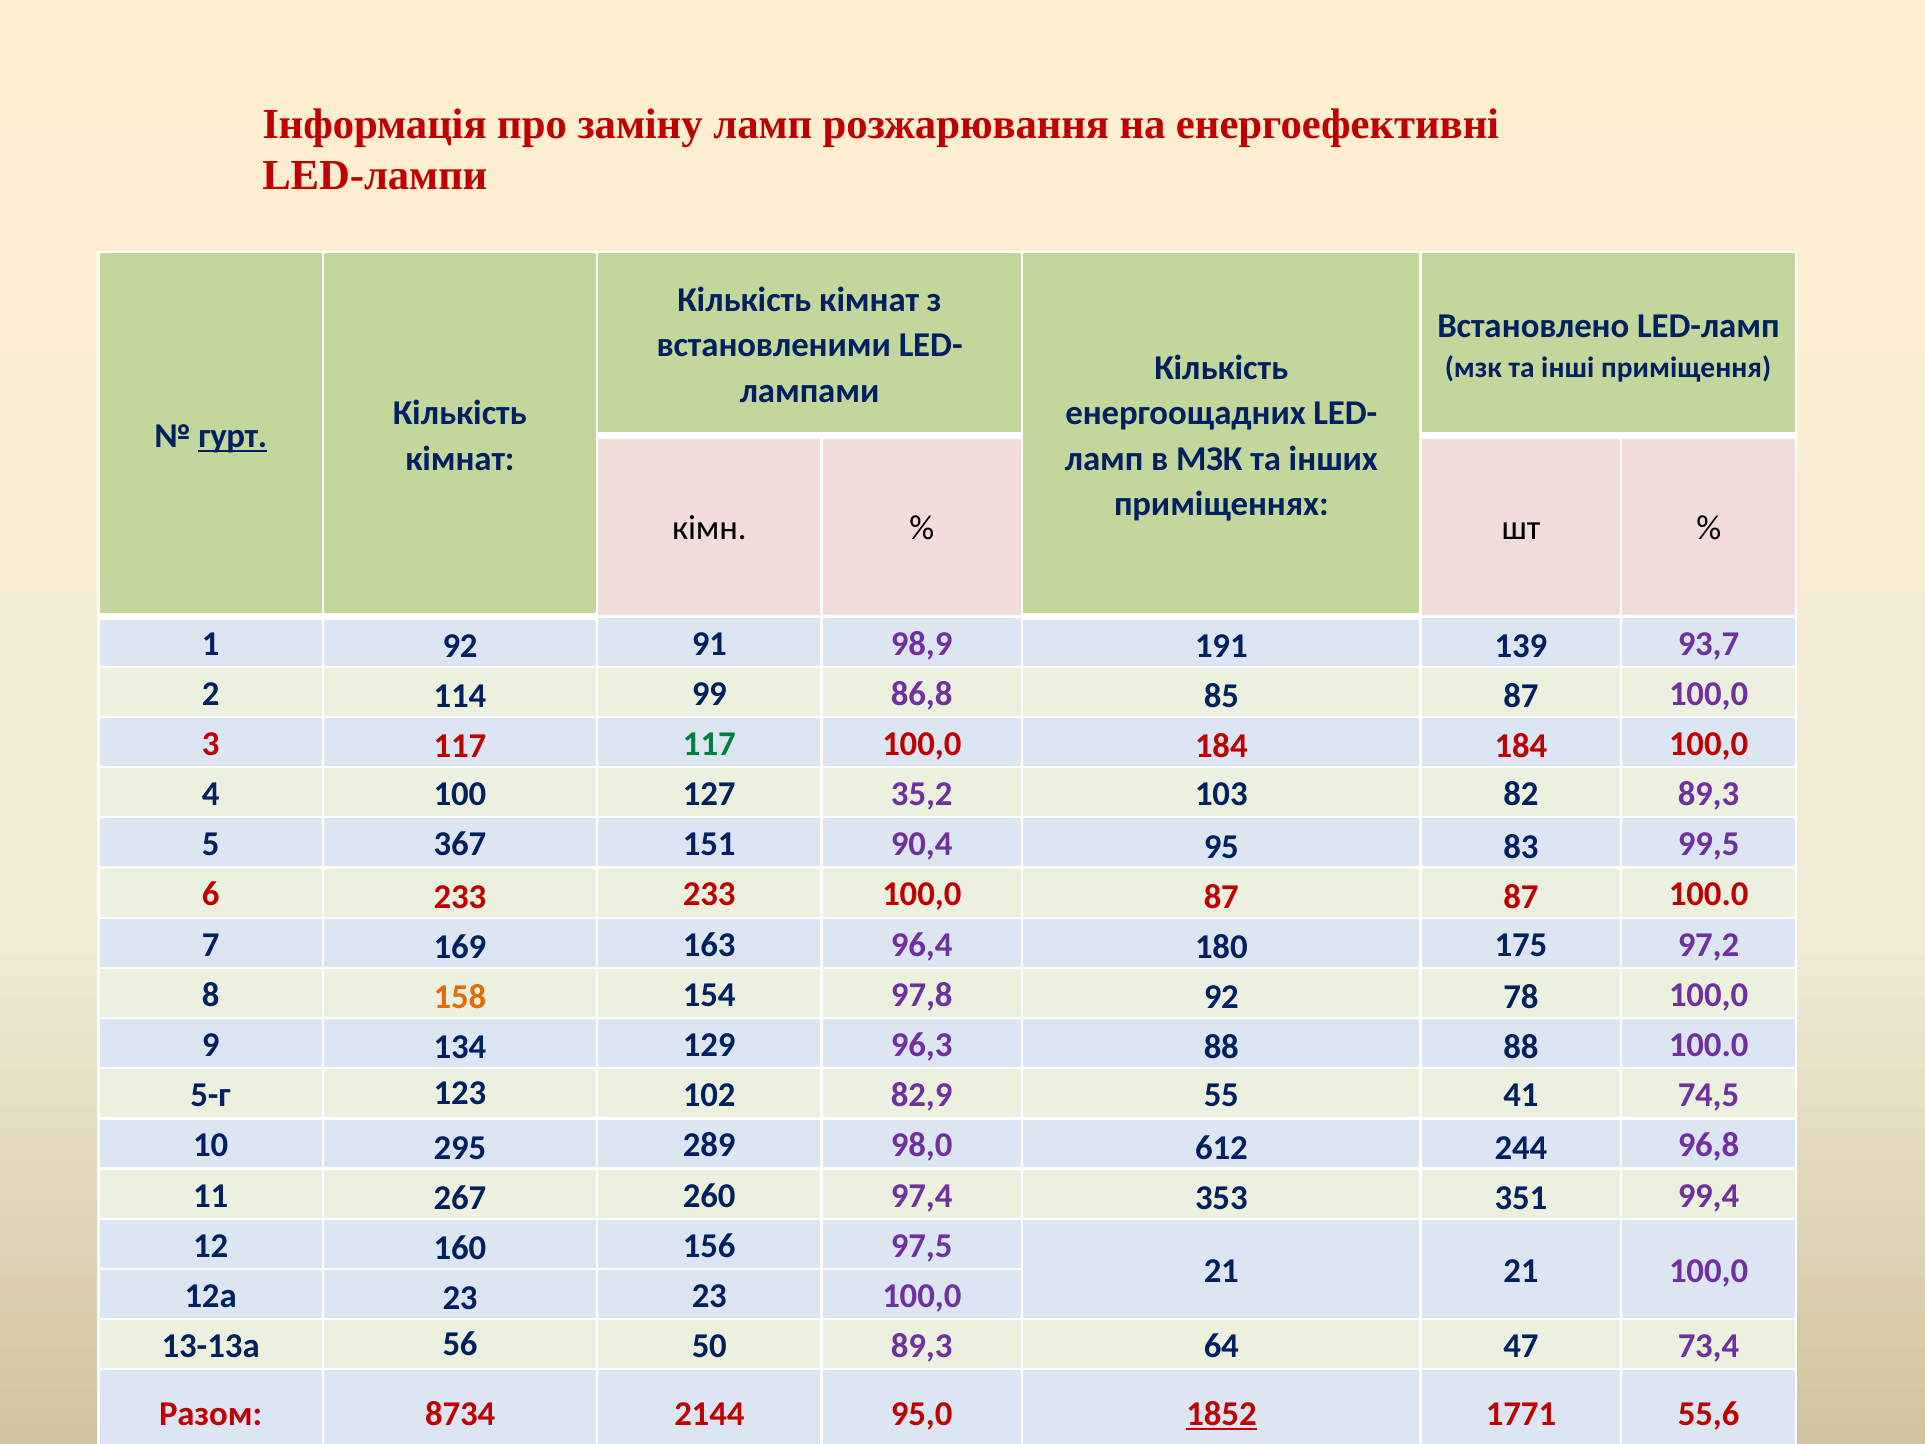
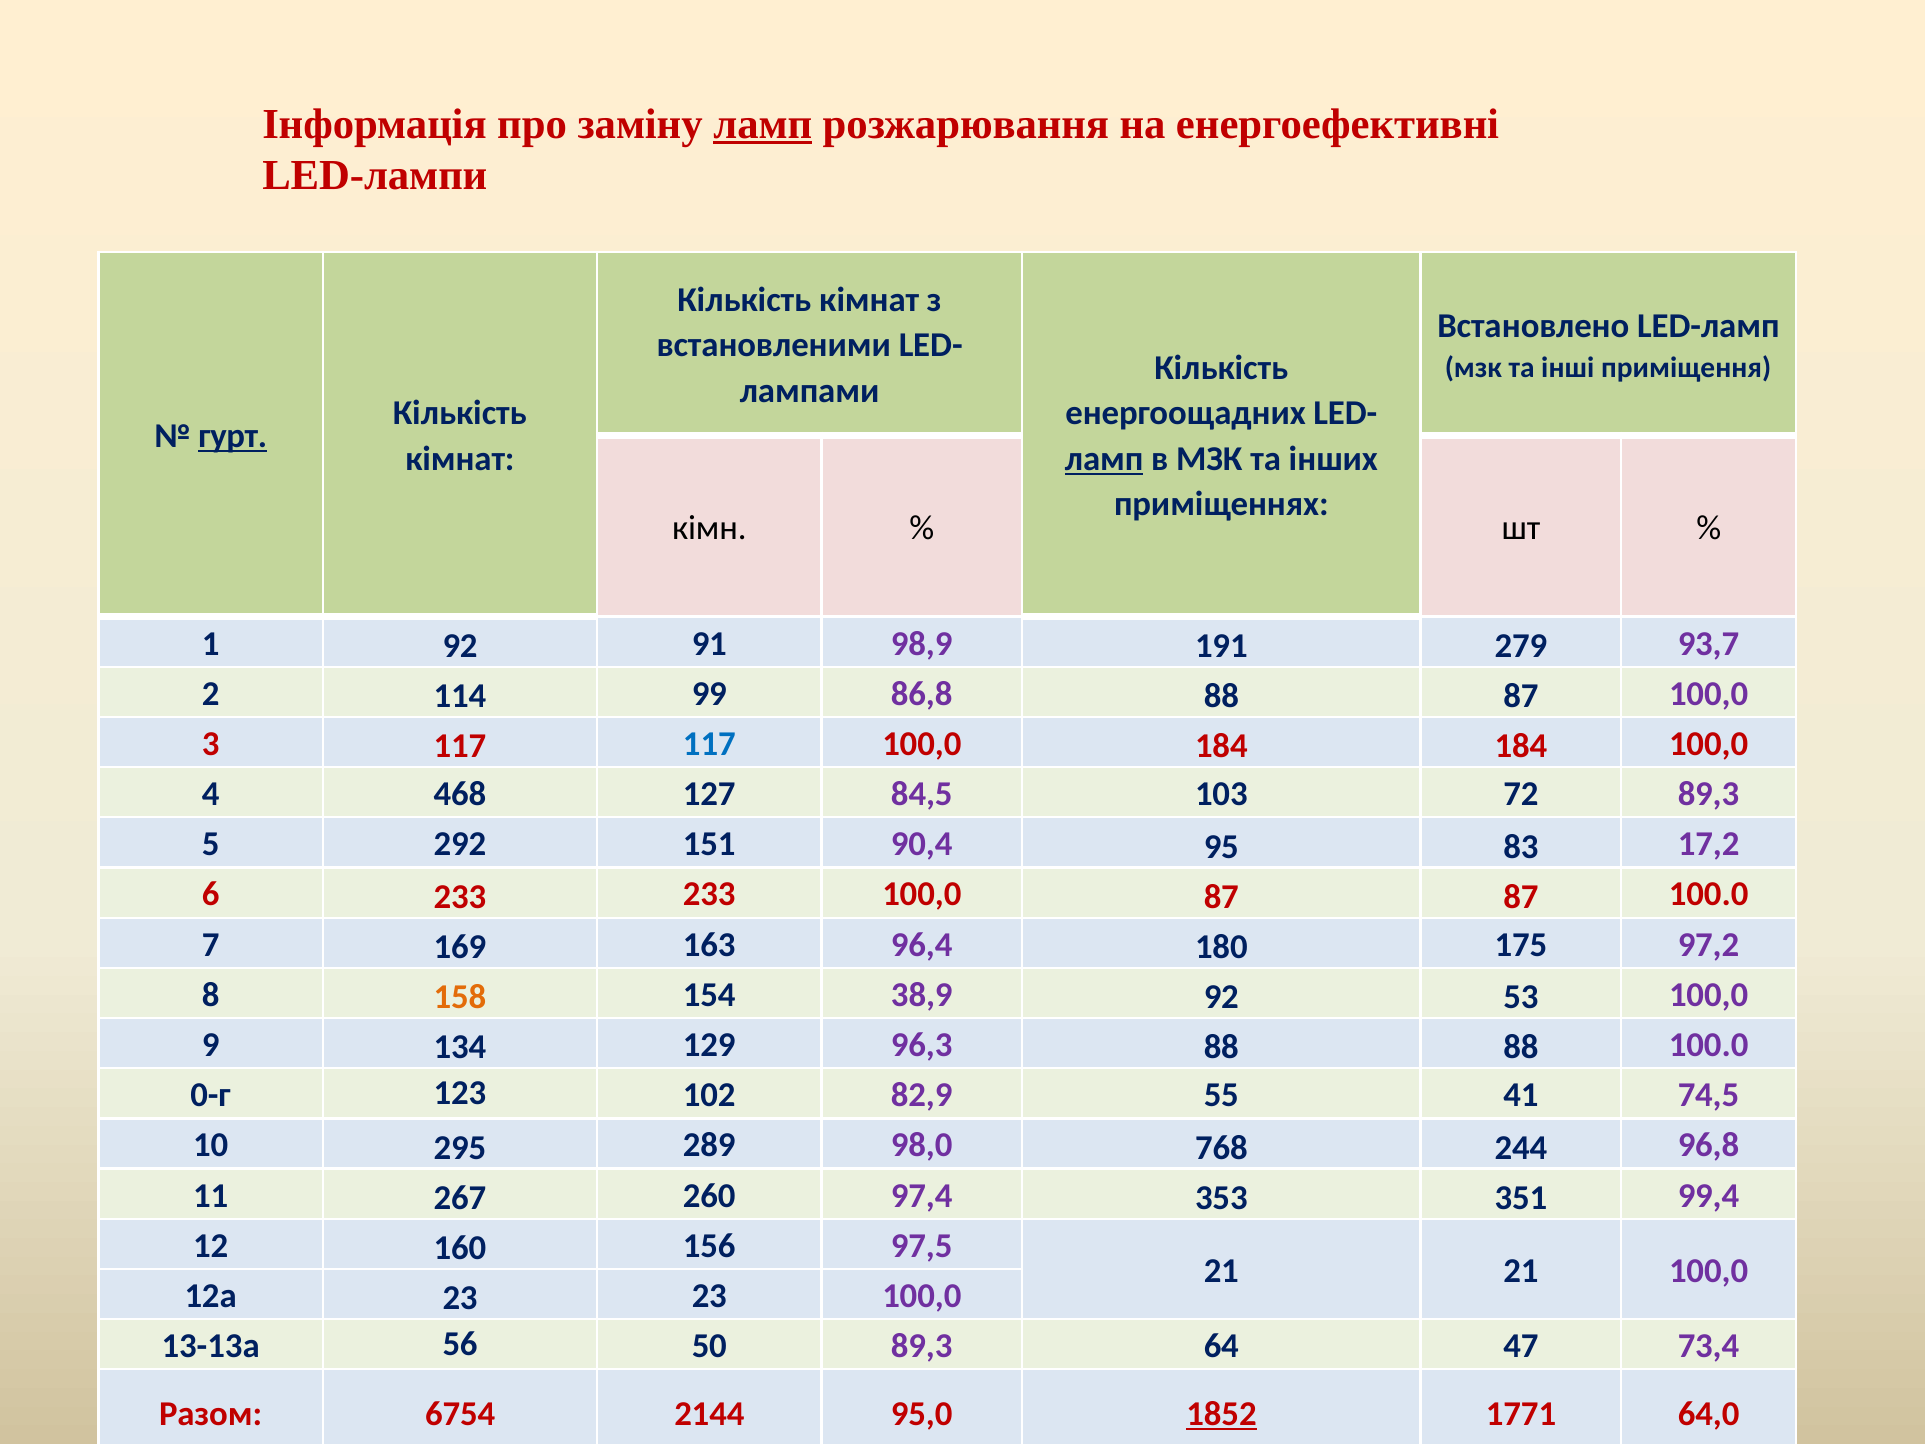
ламп underline: none -> present (763, 124)
ламп underline: none -> present (1104, 459)
139: 139 -> 279 (1521, 646)
86,8 85: 85 -> 88 (1221, 696)
117 colour: green -> blue (709, 744)
100: 100 -> 468 (460, 794)
35,2: 35,2 -> 84,5 (922, 794)
82: 82 -> 72 (1521, 794)
367: 367 -> 292 (460, 844)
99,5: 99,5 -> 17,2 (1709, 844)
97,8: 97,8 -> 38,9 (922, 995)
78: 78 -> 53 (1521, 997)
5-г: 5-г -> 0-г (211, 1095)
612: 612 -> 768 (1221, 1148)
8734: 8734 -> 6754 (460, 1414)
55,6: 55,6 -> 64,0 (1709, 1414)
